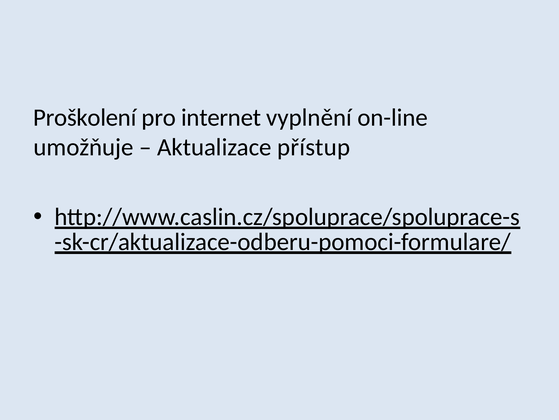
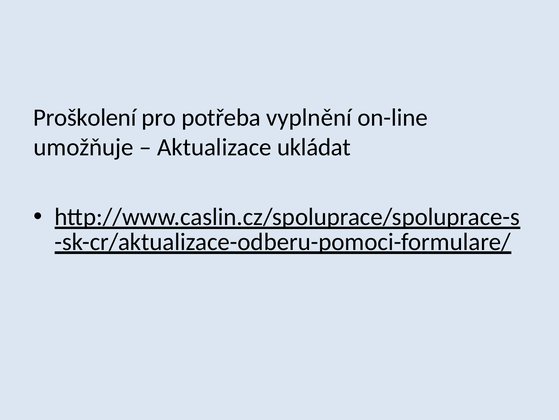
internet: internet -> potřeba (221, 117)
přístup: přístup -> ukládat (314, 147)
